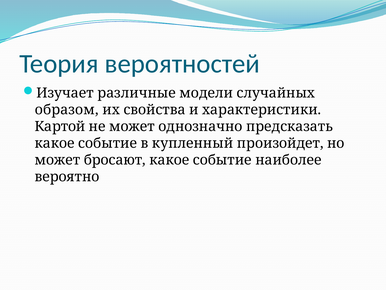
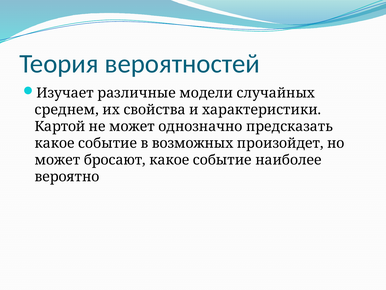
образом: образом -> среднем (67, 110)
купленный: купленный -> возможных (193, 143)
